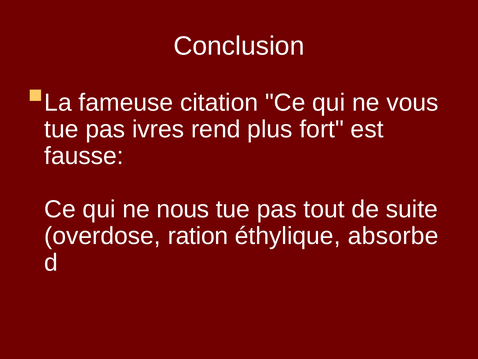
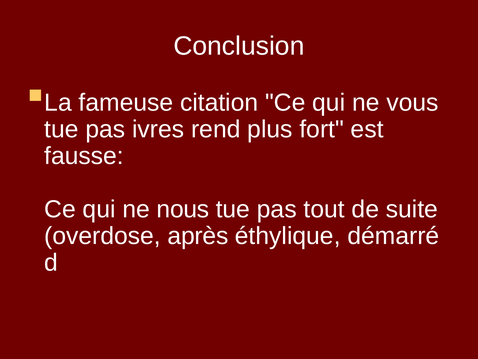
ration: ration -> après (198, 236)
absorbe: absorbe -> démarré (393, 236)
